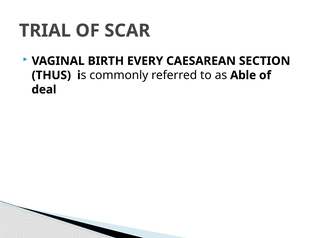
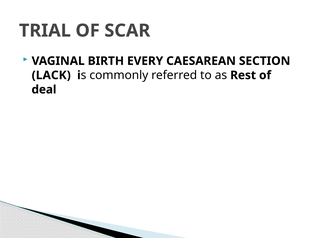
THUS: THUS -> LACK (51, 75)
Able: Able -> Rest (243, 75)
